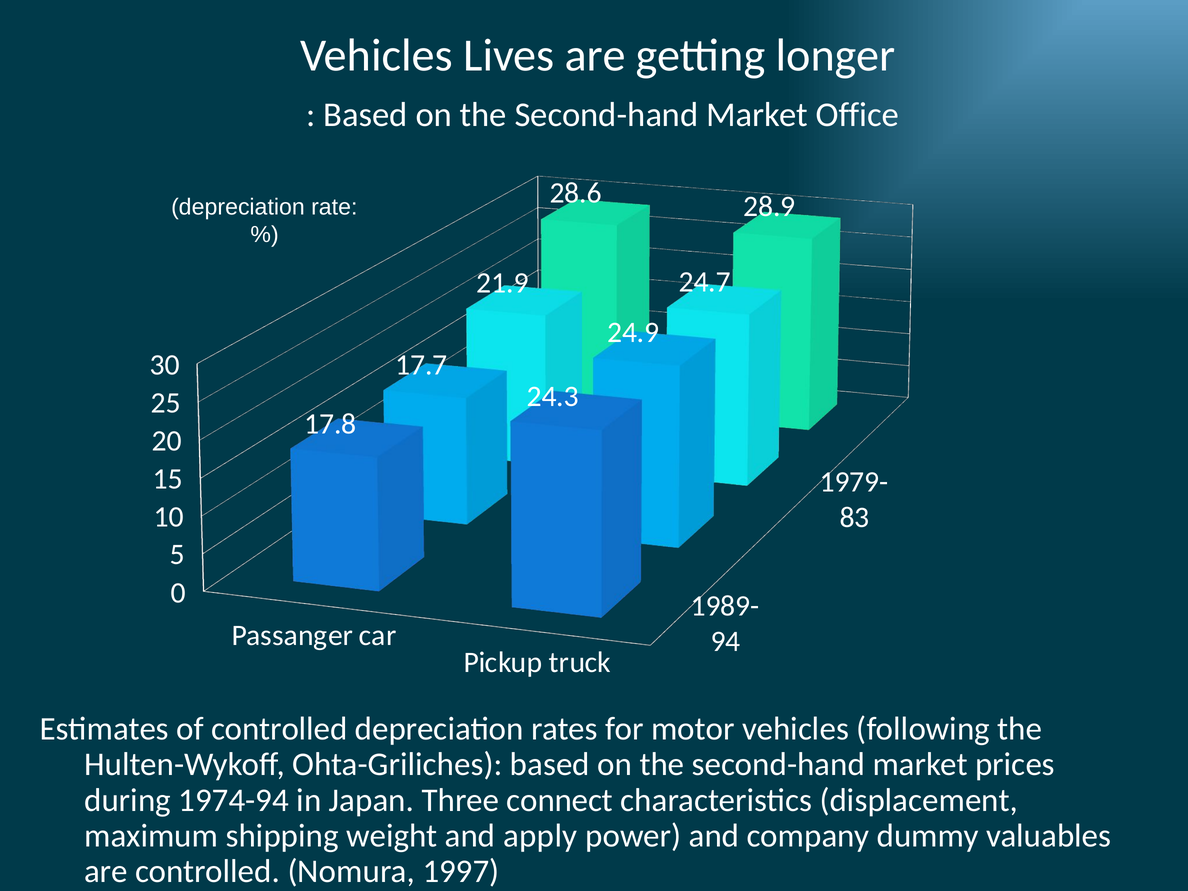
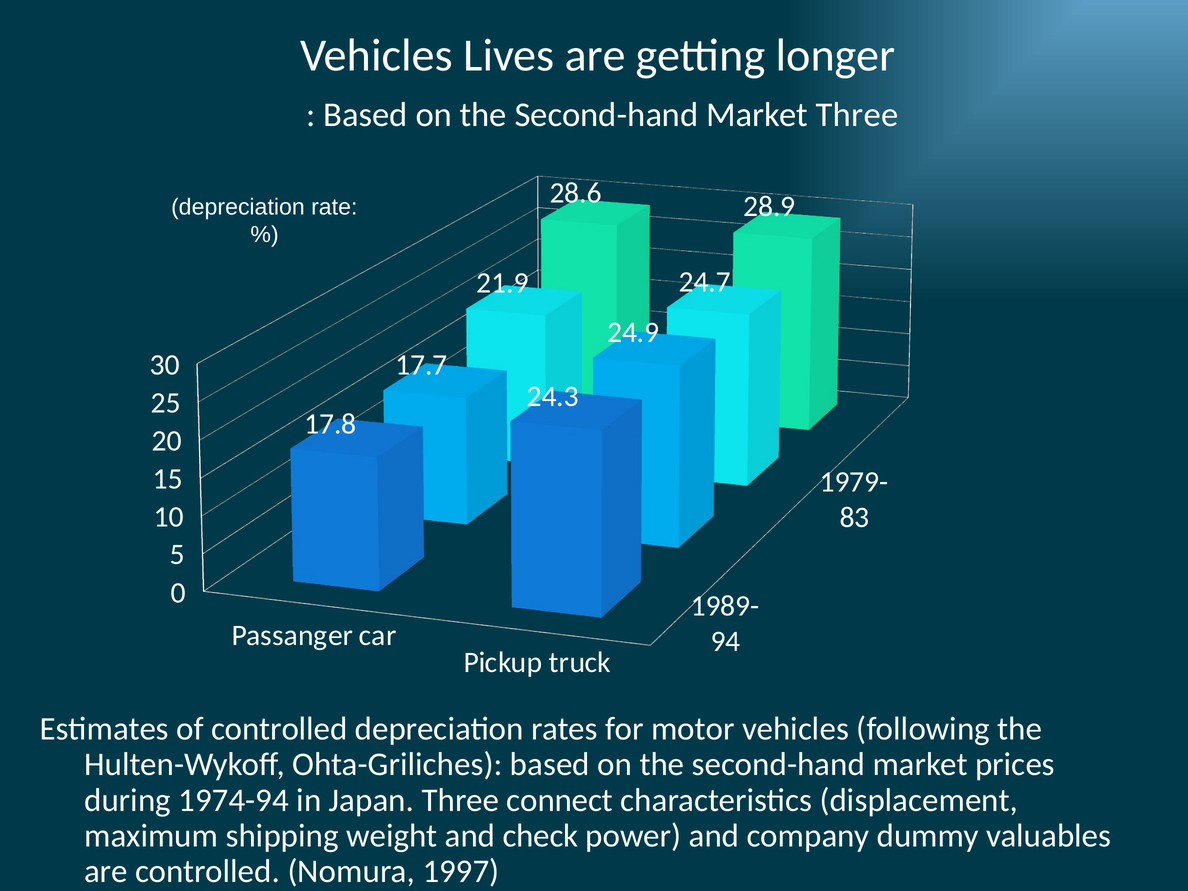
Market Office: Office -> Three (857, 115)
apply: apply -> check (541, 836)
